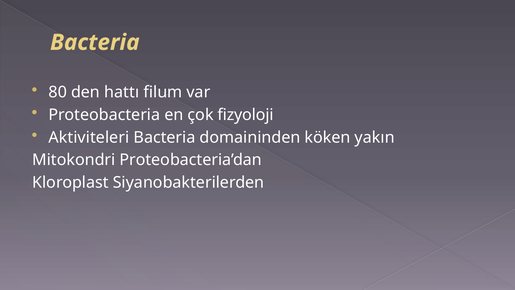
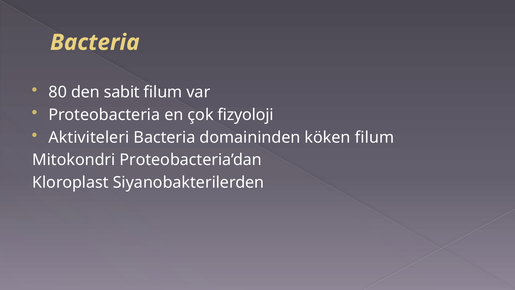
hattı: hattı -> sabit (122, 92)
köken yakın: yakın -> filum (375, 137)
